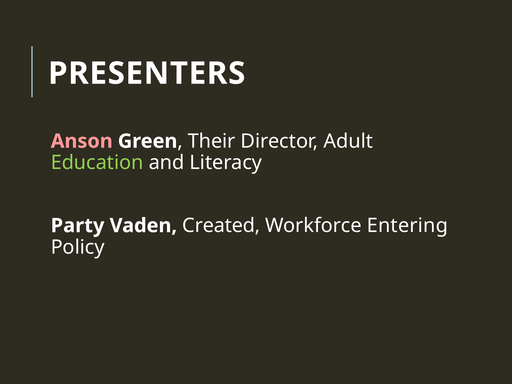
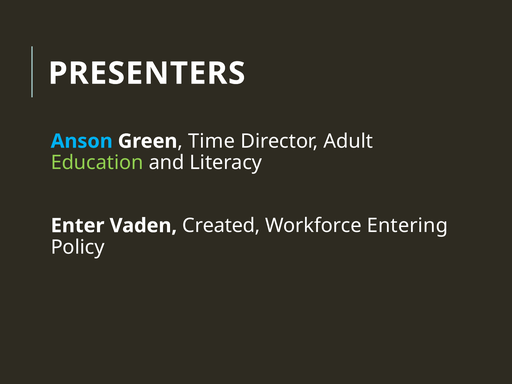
Anson colour: pink -> light blue (82, 141)
Their: Their -> Time (212, 141)
Party: Party -> Enter (78, 226)
